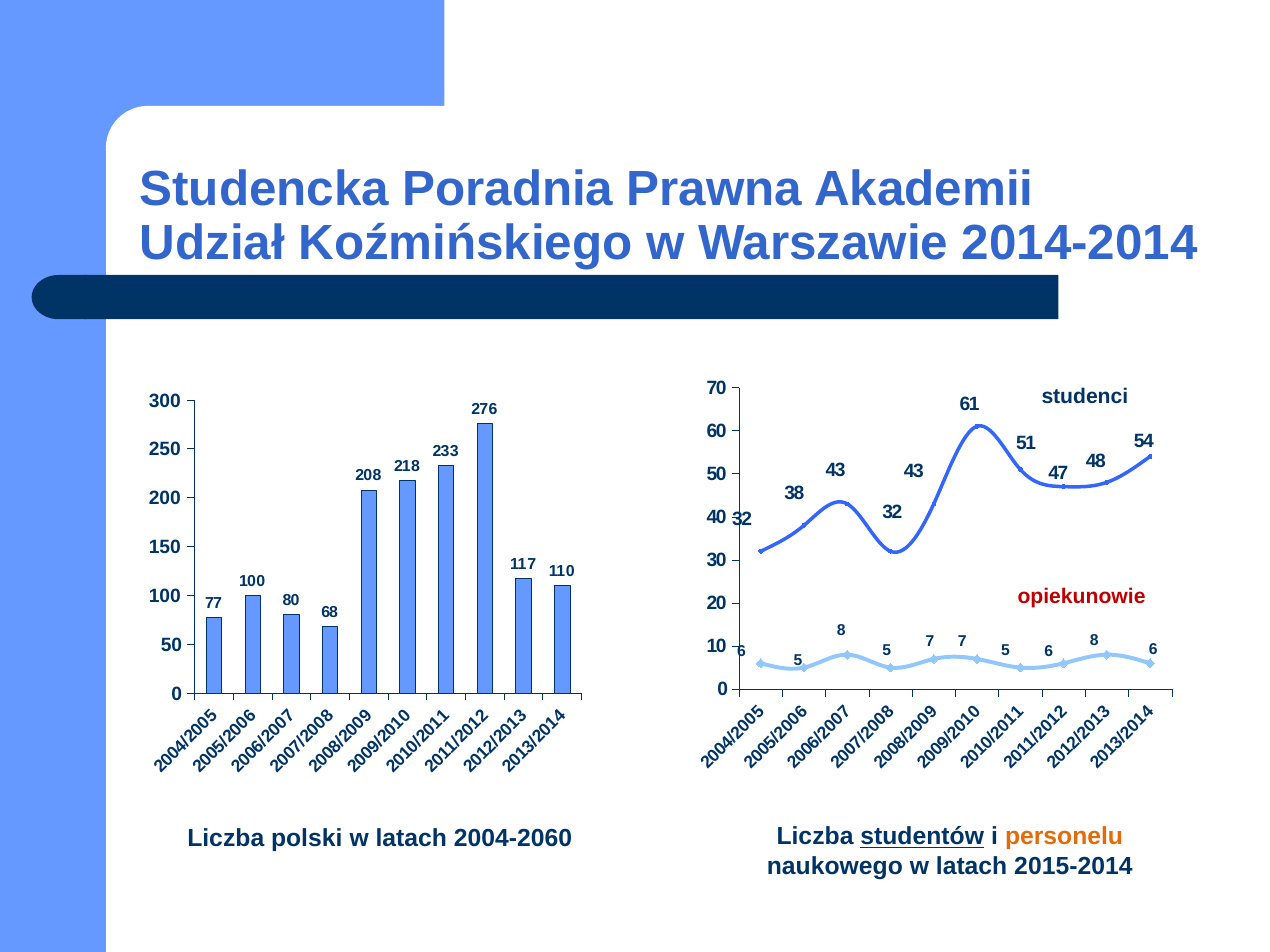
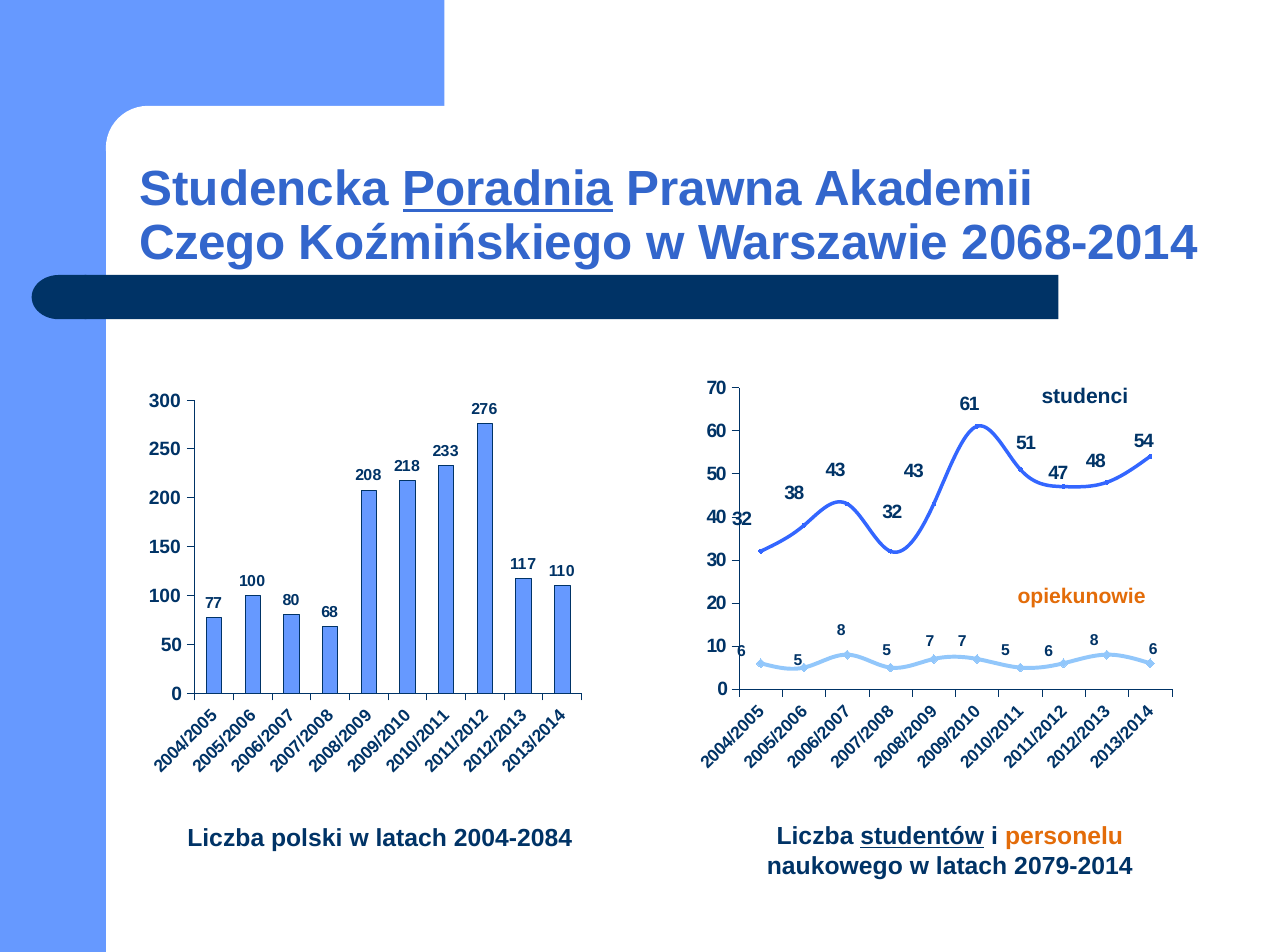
Poradnia underline: none -> present (508, 190)
Udział: Udział -> Czego (212, 243)
2014-2014: 2014-2014 -> 2068-2014 (1080, 243)
opiekunowie colour: red -> orange (1082, 597)
2004-2060: 2004-2060 -> 2004-2084 (513, 839)
2015-2014: 2015-2014 -> 2079-2014 (1073, 867)
